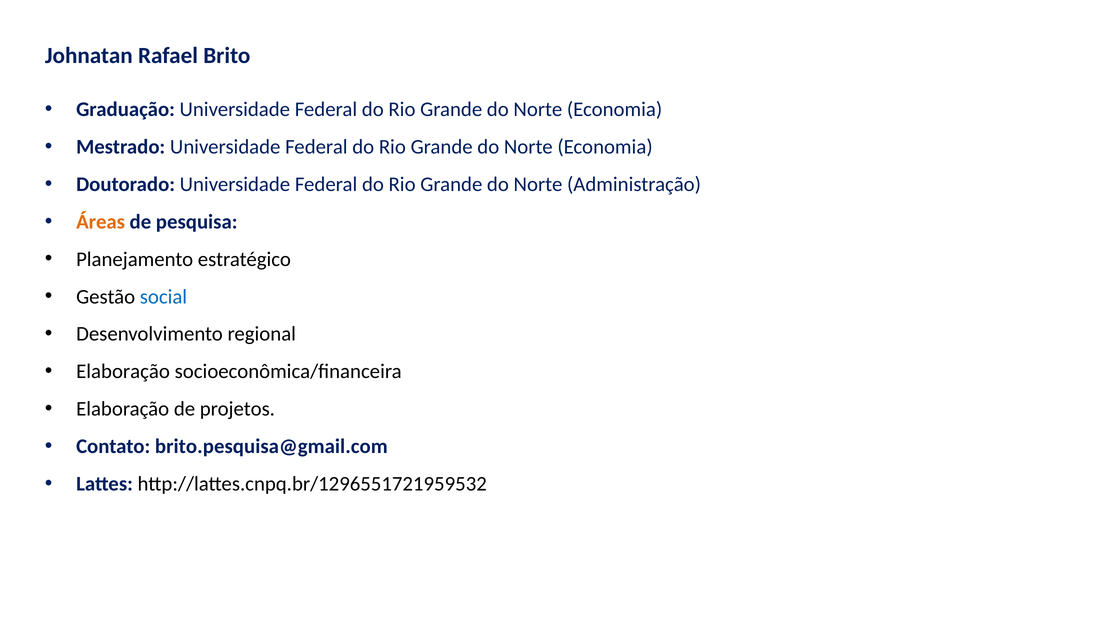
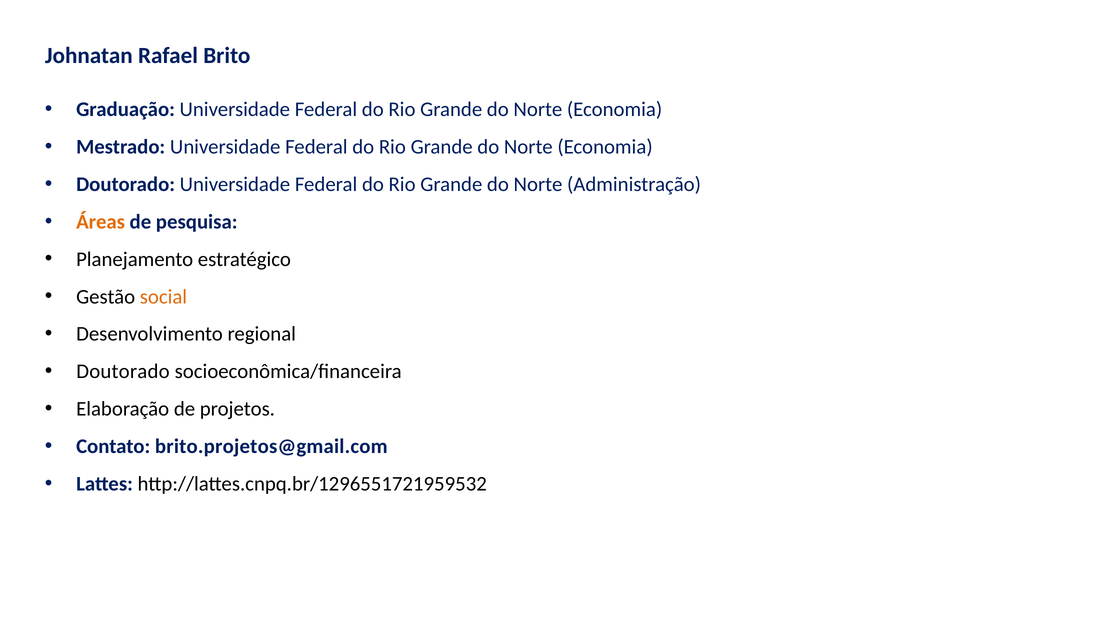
social colour: blue -> orange (163, 297)
Elaboração: Elaboração -> Doutorado (123, 372)
brito.pesquisa@gmail.com: brito.pesquisa@gmail.com -> brito.projetos@gmail.com (271, 447)
